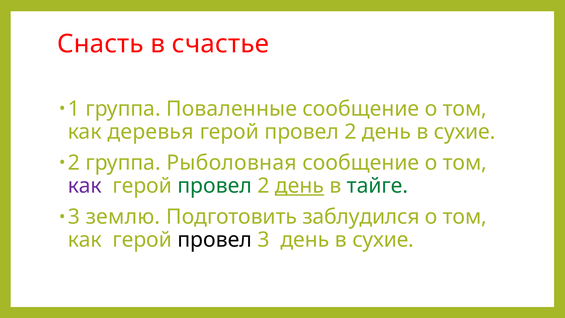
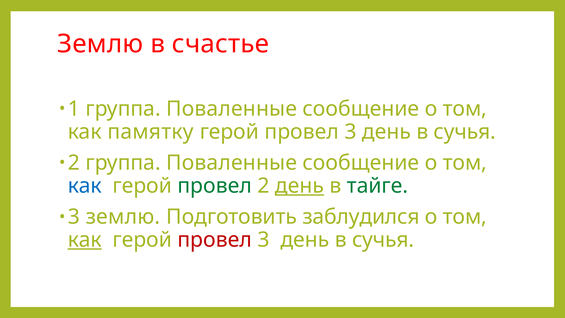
Снасть: Снасть -> Землю (100, 44)
деревья: деревья -> памятку (151, 132)
2: 2 -> 3 (350, 132)
сухие: сухие -> сучья (465, 132)
Рыболовная: Рыболовная -> Поваленные (232, 163)
как colour: purple -> blue (85, 186)
как underline: none -> present (85, 240)
провел colour: black -> red (215, 240)
сухие: сухие -> сучья (383, 240)
